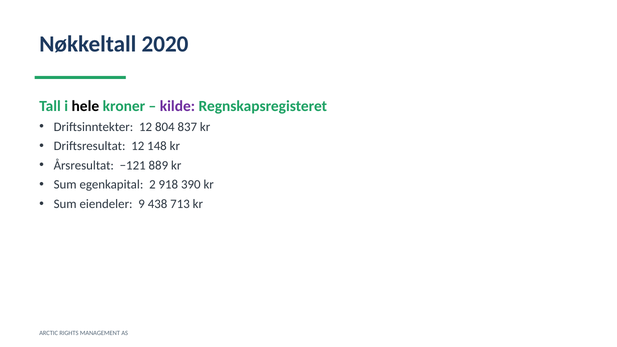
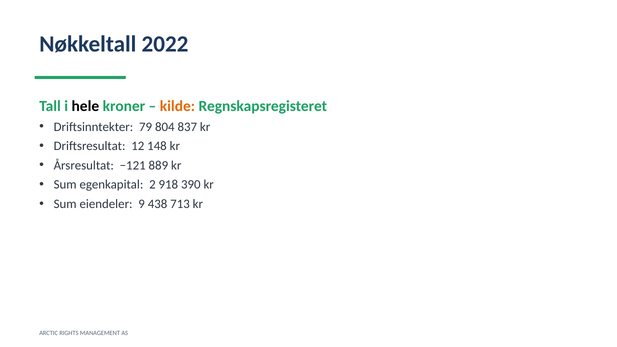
2020: 2020 -> 2022 (165, 44)
kilde colour: purple -> orange (177, 106)
Driftsinntekter 12: 12 -> 79 (146, 127)
